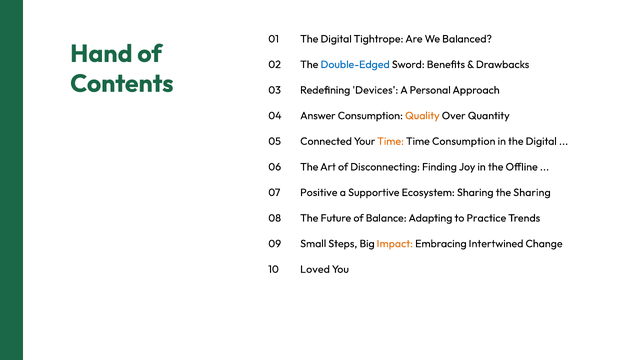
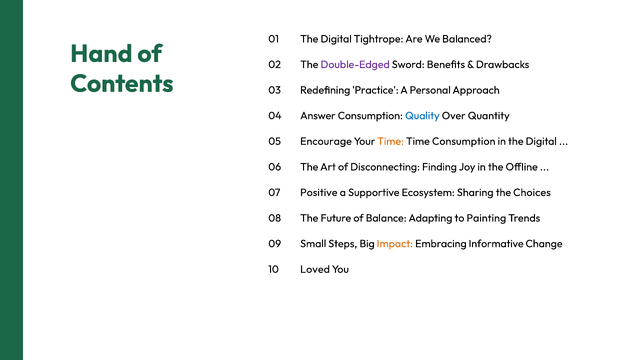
Double-Edged colour: blue -> purple (355, 64)
Devices: Devices -> Practice (375, 90)
Quality colour: orange -> blue (422, 116)
Connected: Connected -> Encourage (326, 141)
the Sharing: Sharing -> Choices (532, 192)
Practice: Practice -> Painting (486, 218)
Intertwined: Intertwined -> Informative (496, 243)
